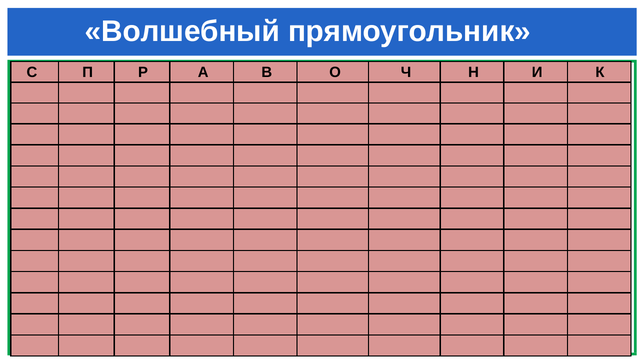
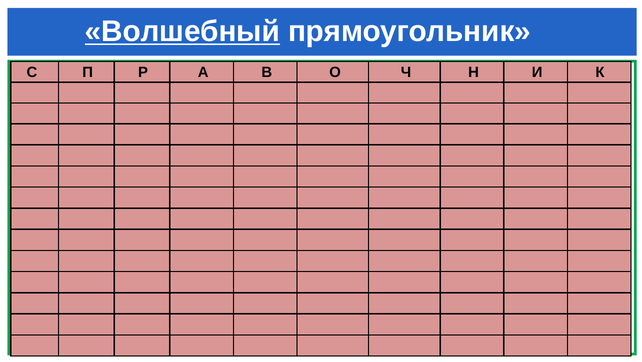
Волшебный underline: none -> present (182, 31)
